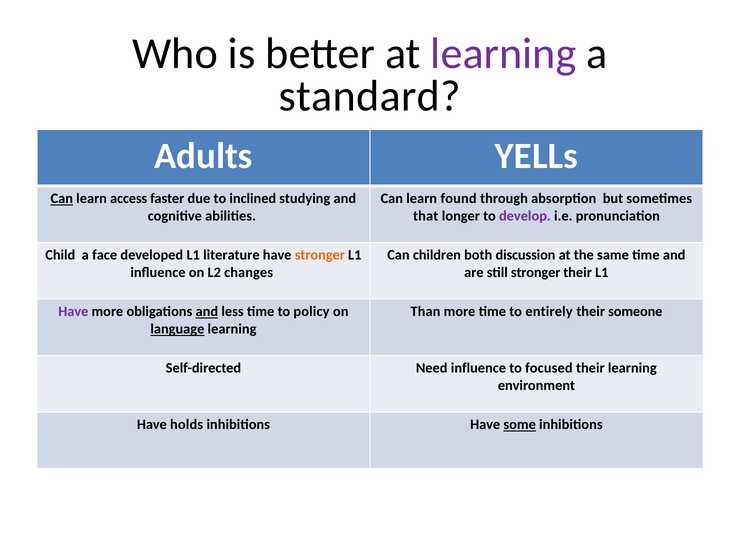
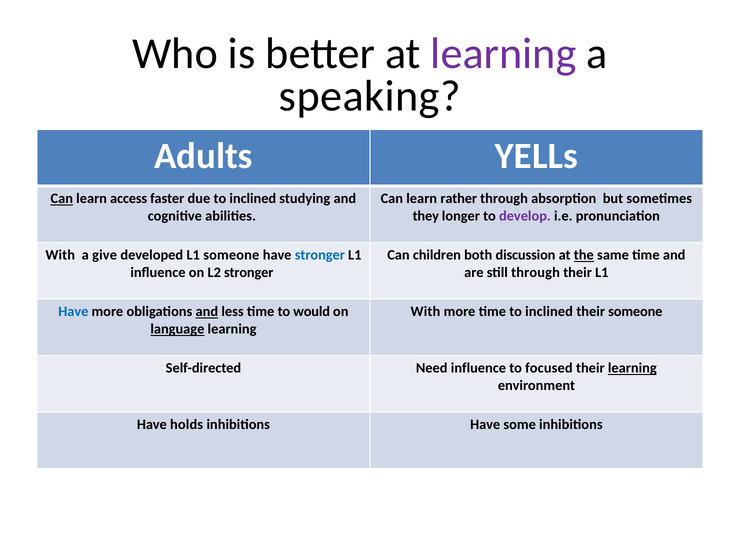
standard: standard -> speaking (370, 96)
found: found -> rather (459, 199)
that: that -> they (426, 216)
Child: Child -> With (60, 255)
face: face -> give (105, 255)
L1 literature: literature -> someone (231, 255)
stronger colour: orange -> blue (320, 255)
the underline: none -> present (584, 255)
L2 changes: changes -> stronger (249, 273)
still stronger: stronger -> through (536, 273)
Have colour: purple -> blue (73, 312)
policy: policy -> would (312, 312)
Than: Than -> With (425, 312)
time to entirely: entirely -> inclined (549, 312)
learning underline: none -> present (632, 368)
some underline: present -> none (520, 425)
